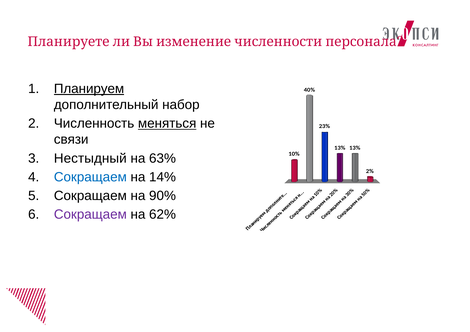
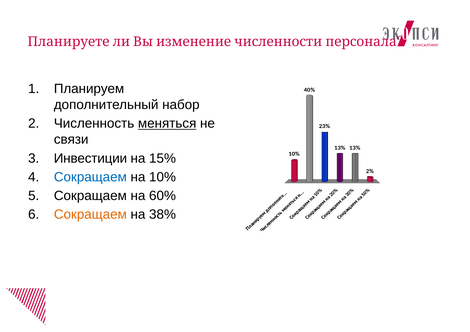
Планируем underline: present -> none (89, 89)
Нестыдный: Нестыдный -> Инвестиции (90, 158)
63%: 63% -> 15% (162, 158)
на 14%: 14% -> 10% (162, 177)
90%: 90% -> 60% (162, 196)
Сокращаем colour: purple -> orange (90, 215)
62%: 62% -> 38% (162, 215)
